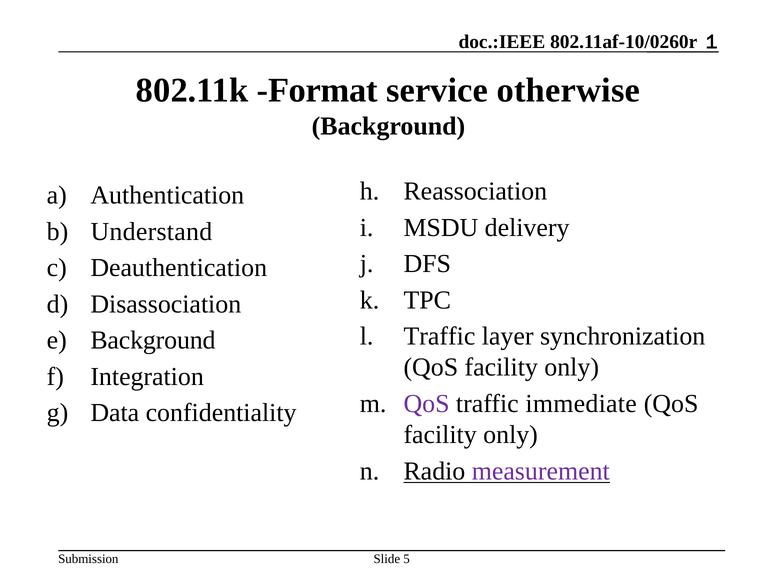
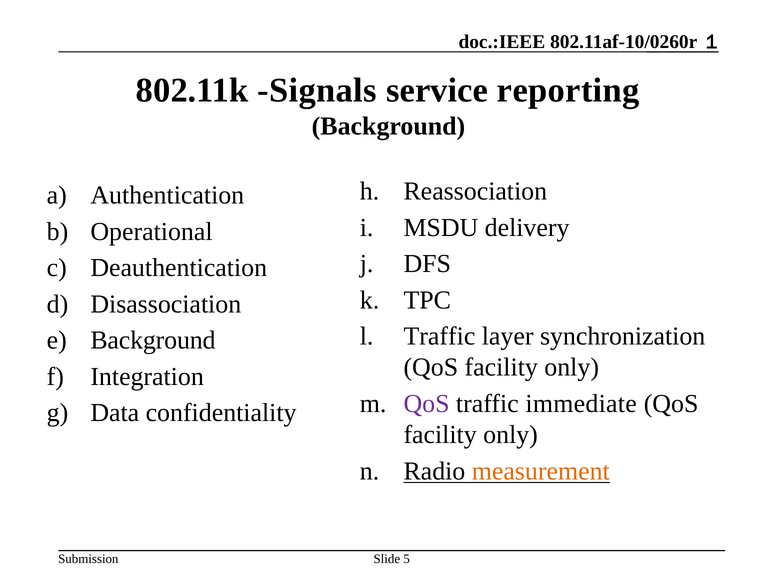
Format: Format -> Signals (317, 90)
otherwise: otherwise -> reporting (568, 90)
Understand: Understand -> Operational (151, 231)
measurement colour: purple -> orange (541, 471)
